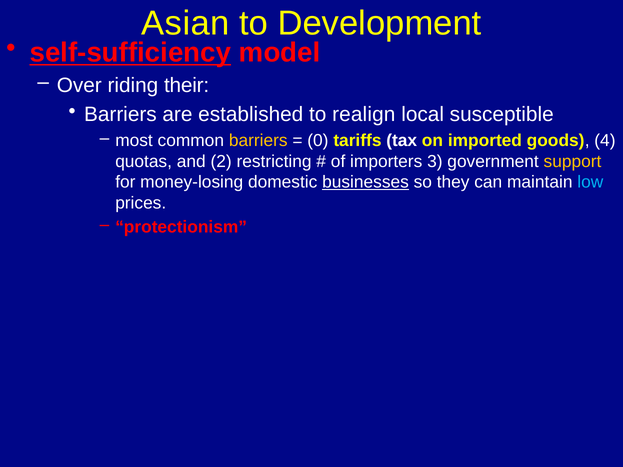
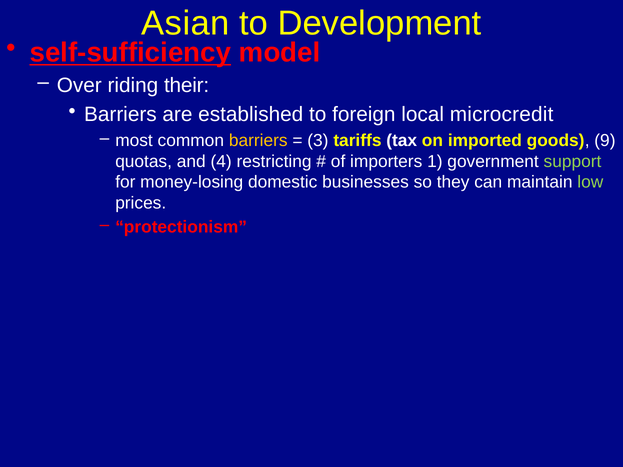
realign: realign -> foreign (364, 115)
susceptible: susceptible -> microcredit (502, 115)
0: 0 -> 3 (318, 141)
4: 4 -> 9 (605, 141)
2: 2 -> 4 (221, 161)
3: 3 -> 1 (435, 161)
support colour: yellow -> light green (573, 161)
businesses underline: present -> none (366, 182)
low colour: light blue -> light green (590, 182)
